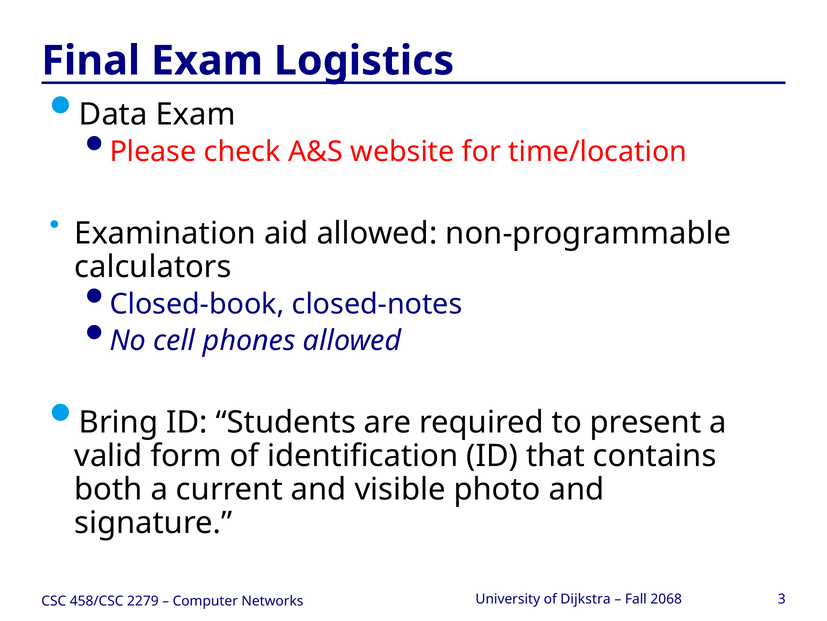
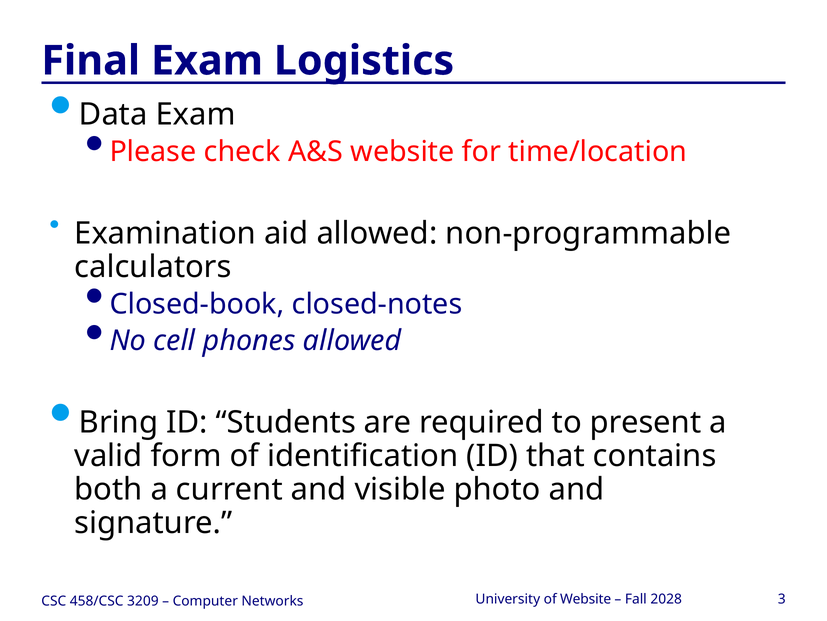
of Dijkstra: Dijkstra -> Website (586, 598)
2068: 2068 -> 2028 (666, 598)
2279: 2279 -> 3209 (143, 601)
